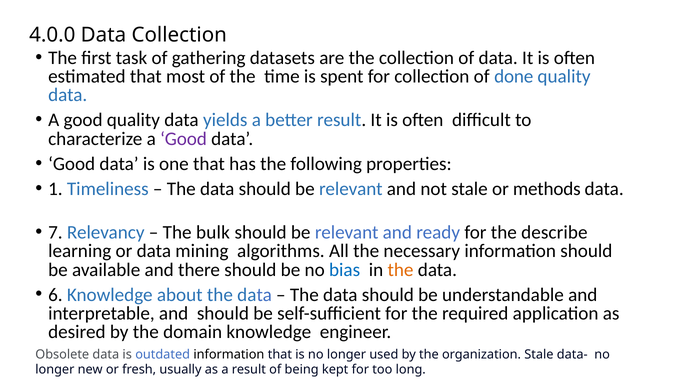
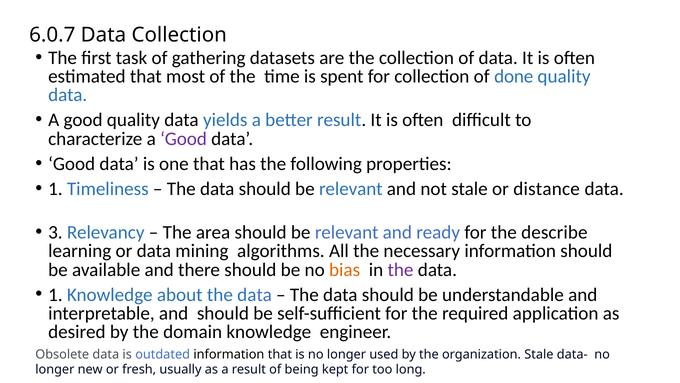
4.0.0: 4.0.0 -> 6.0.7 (52, 35)
methods: methods -> distance (547, 189)
7: 7 -> 3 (55, 232)
bulk: bulk -> area (213, 232)
bias colour: blue -> orange (345, 269)
the colour: orange -> purple (400, 269)
6: 6 -> 1 (55, 294)
